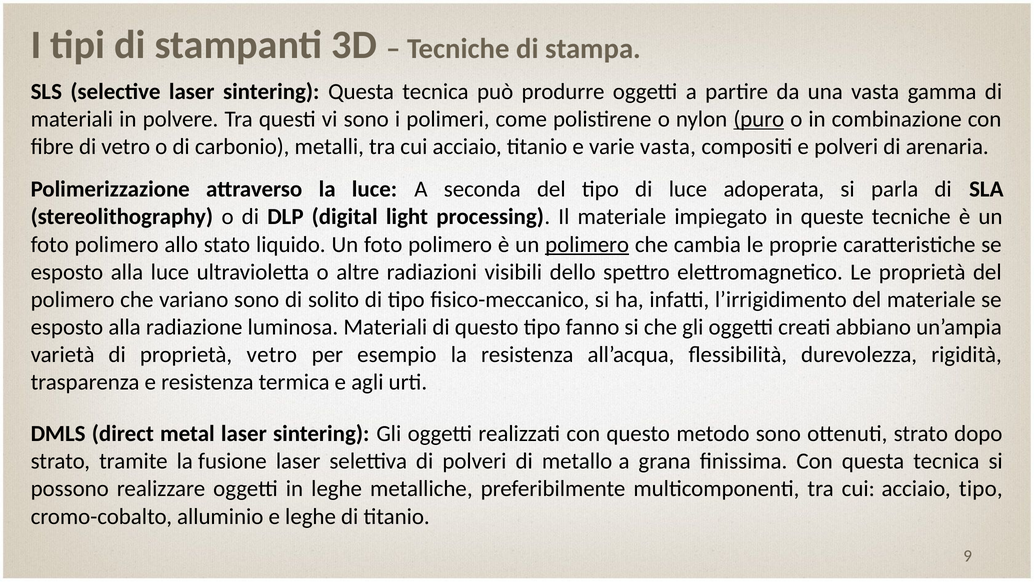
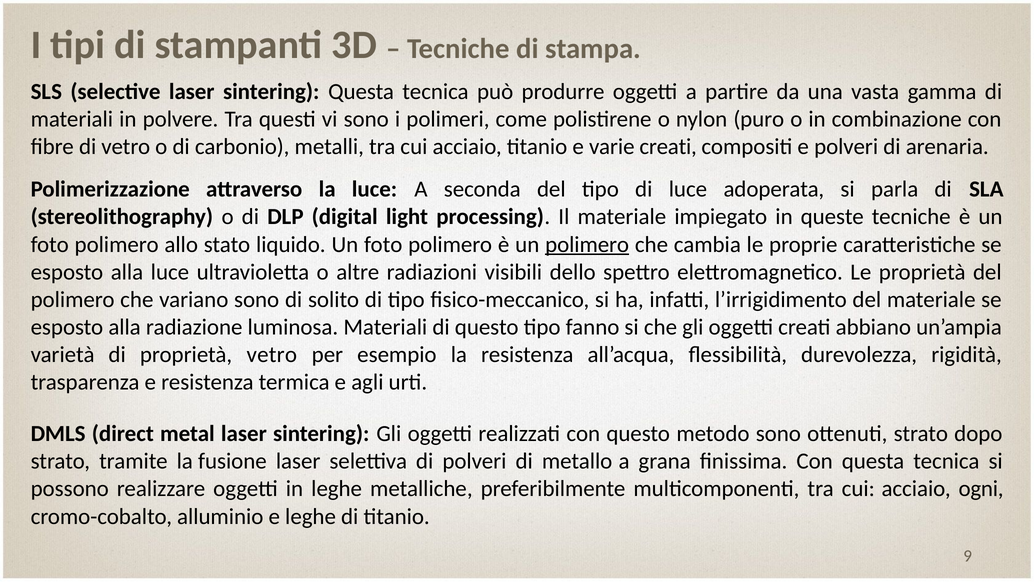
puro underline: present -> none (759, 119)
varie vasta: vasta -> creati (668, 147)
acciaio tipo: tipo -> ogni (981, 489)
